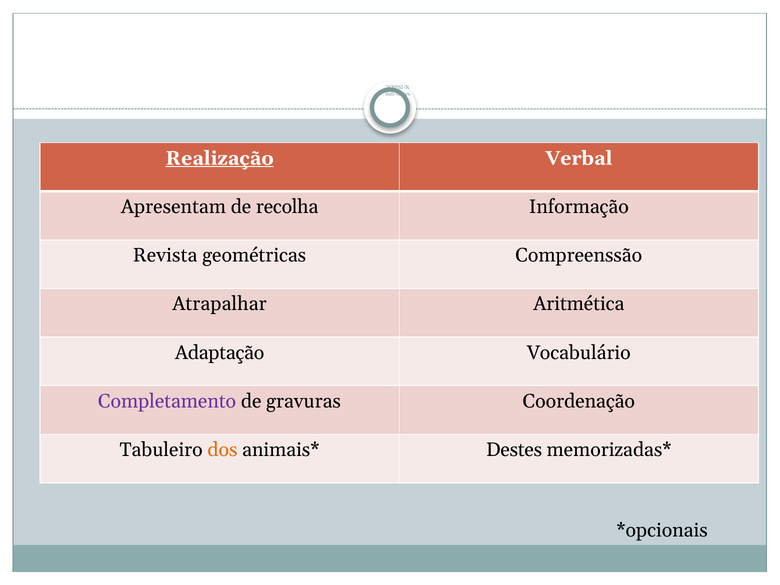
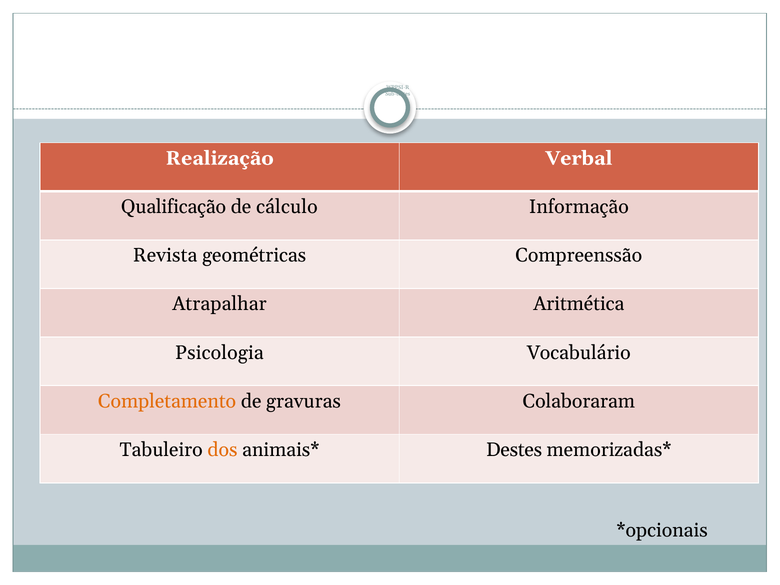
Realização underline: present -> none (220, 158)
Apresentam: Apresentam -> Qualificação (174, 207)
recolha: recolha -> cálculo (287, 207)
Adaptação: Adaptação -> Psicologia (219, 353)
Completamento colour: purple -> orange (167, 401)
Coordenação: Coordenação -> Colaboraram (579, 401)
